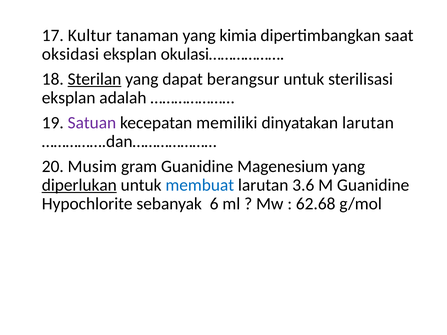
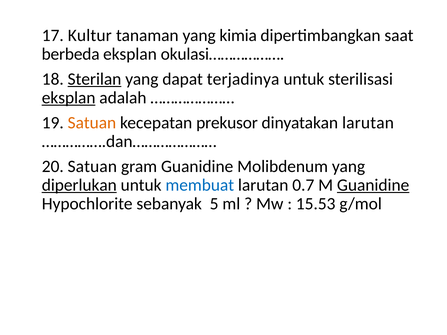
oksidasi: oksidasi -> berbeda (71, 54)
berangsur: berangsur -> terjadinya (243, 79)
eksplan underline: none -> present (69, 98)
Satuan colour: purple -> orange (92, 123)
memiliki: memiliki -> prekusor (227, 123)
20 Musim: Musim -> Satuan (92, 166)
Magenesium: Magenesium -> Molibdenum (283, 166)
3.6: 3.6 -> 0.7 (303, 185)
Guanidine underline: none -> present (373, 185)
6: 6 -> 5 (214, 204)
62.68: 62.68 -> 15.53 (316, 204)
